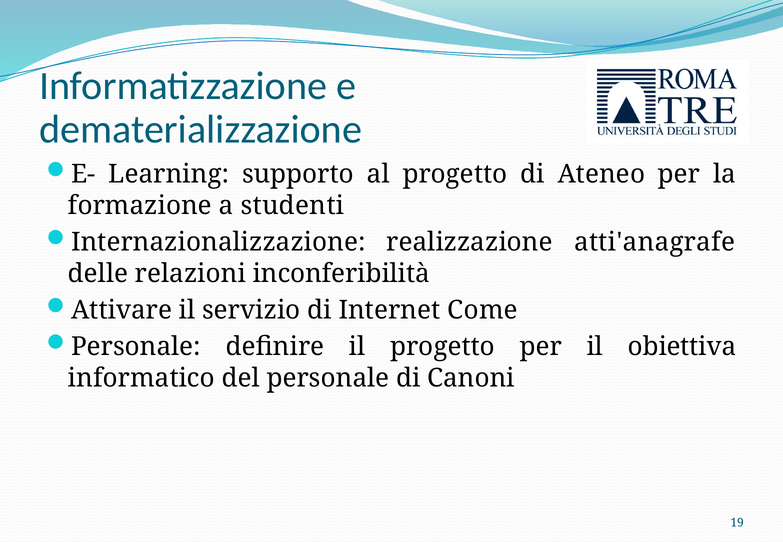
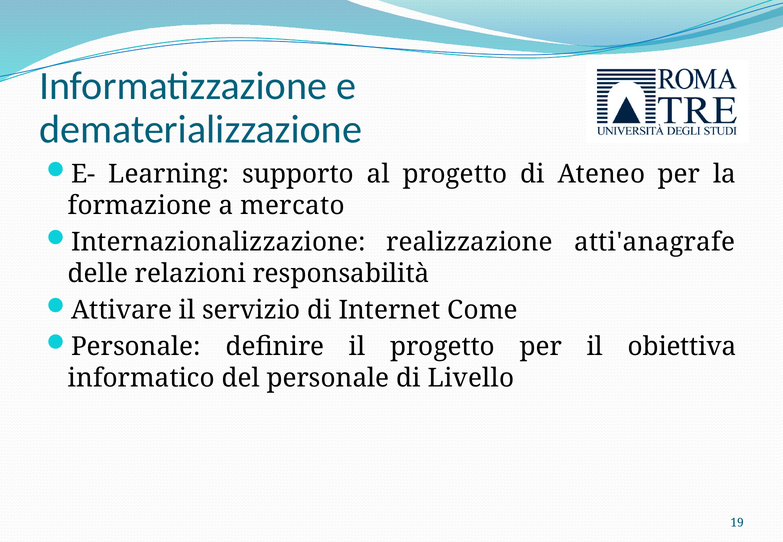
studenti: studenti -> mercato (292, 205)
inconferibilità: inconferibilità -> responsabilità (341, 273)
Canoni: Canoni -> Livello (471, 378)
